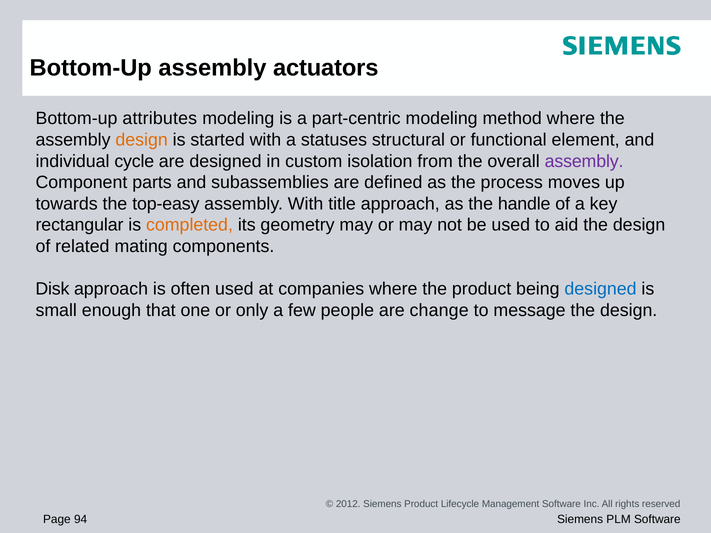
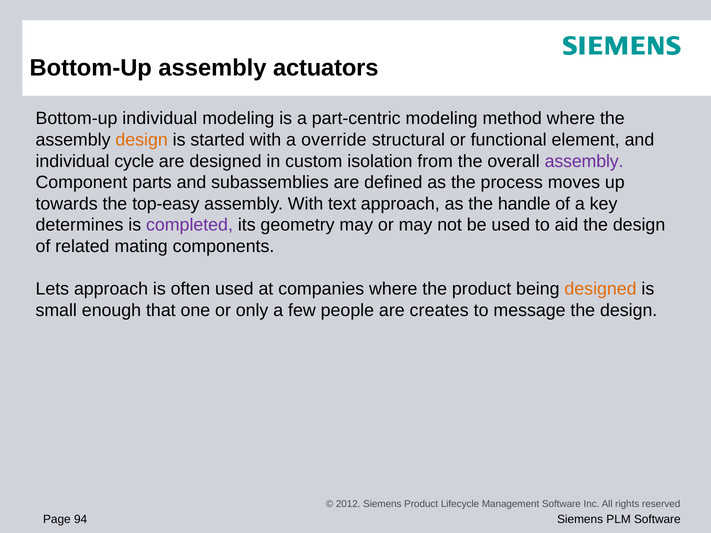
Bottom-up attributes: attributes -> individual (160, 119)
statuses: statuses -> override (334, 140)
title: title -> text (342, 204)
rectangular: rectangular -> determines (79, 225)
completed colour: orange -> purple (189, 225)
Disk: Disk -> Lets (52, 289)
designed colour: blue -> orange (601, 289)
change: change -> creates (439, 311)
